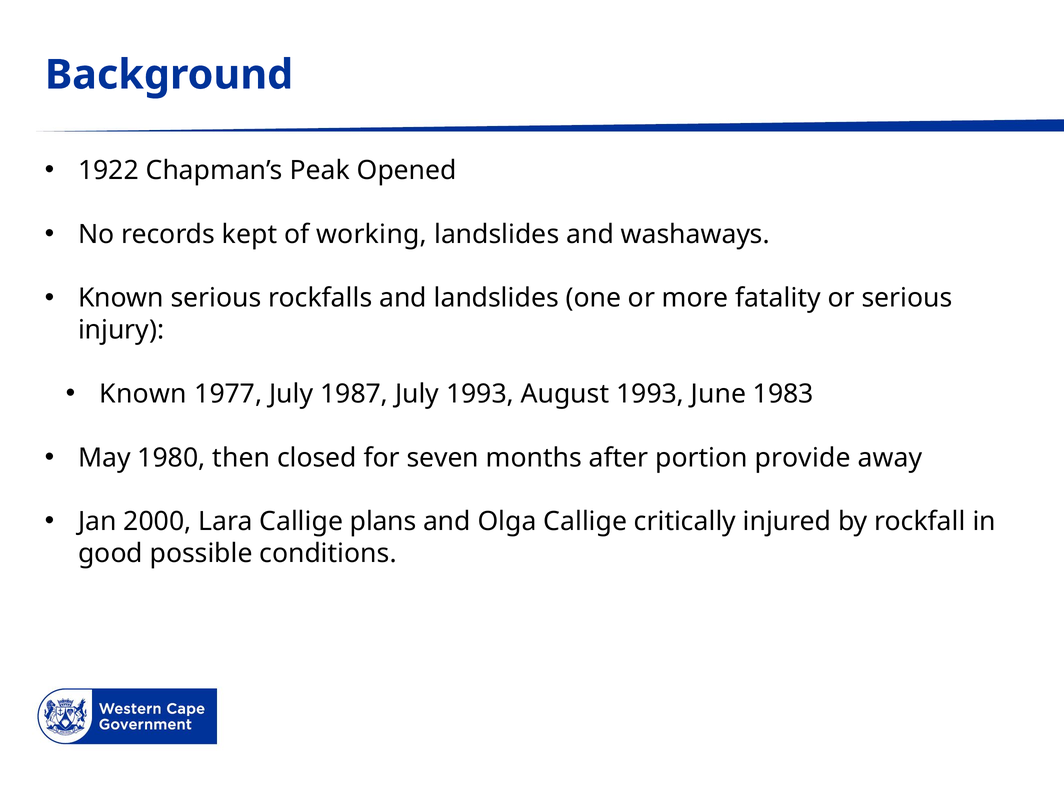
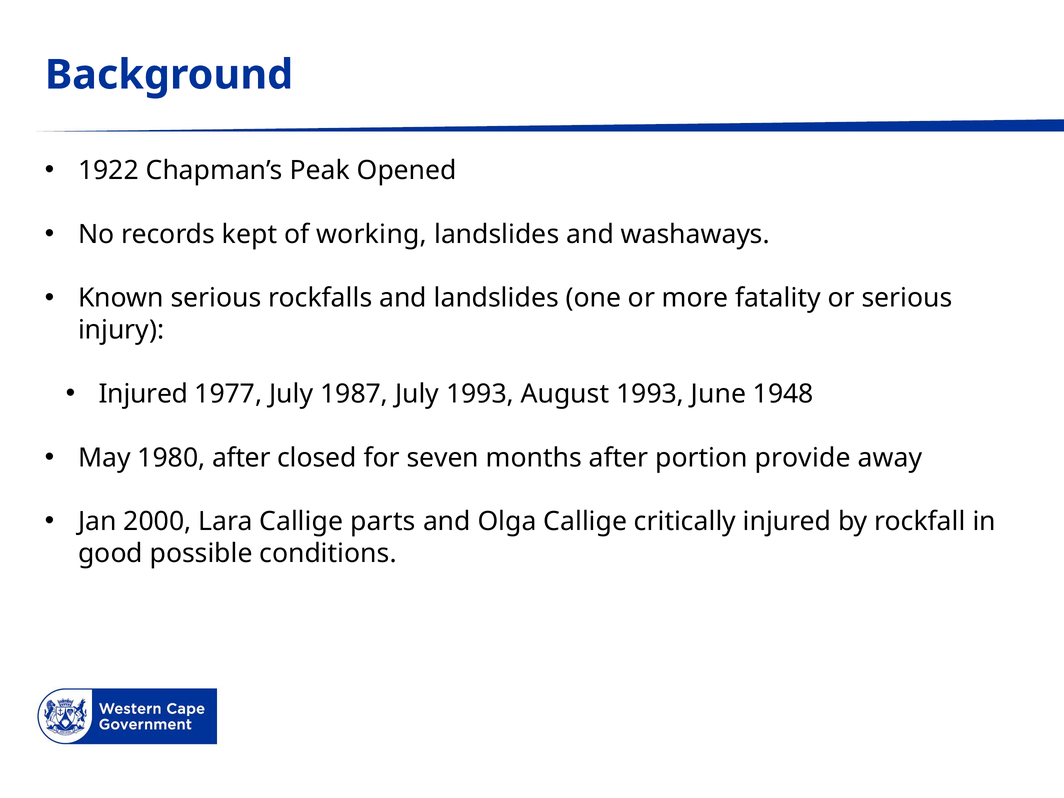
Known: Known -> Injured (143, 394)
1983: 1983 -> 1948 (783, 394)
1980 then: then -> after (241, 458)
plans: plans -> parts (383, 522)
